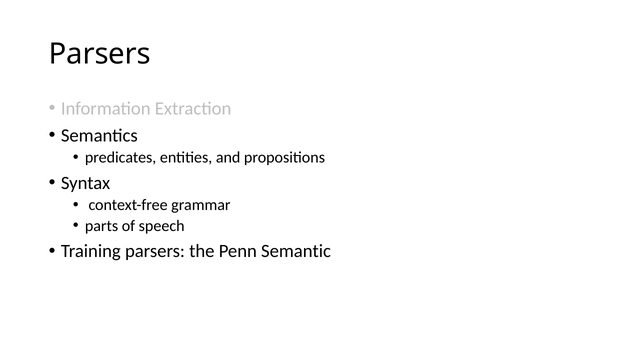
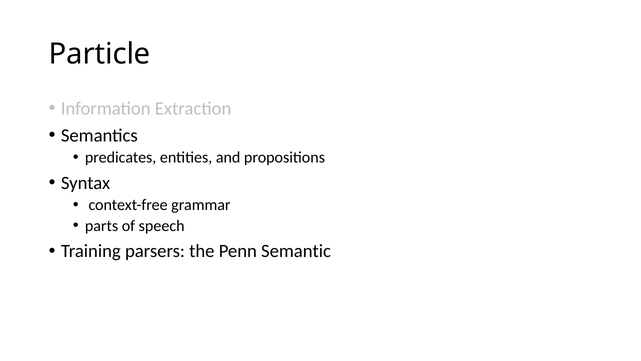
Parsers: Parsers -> Particle (100, 54)
